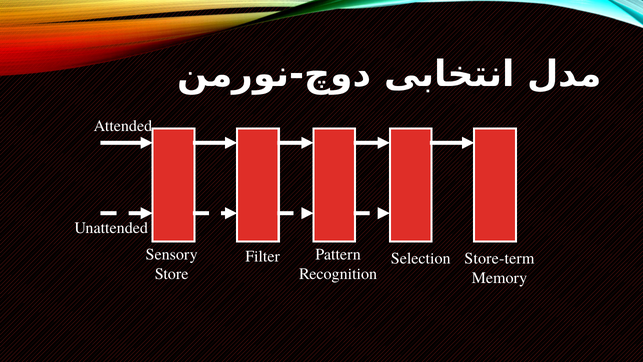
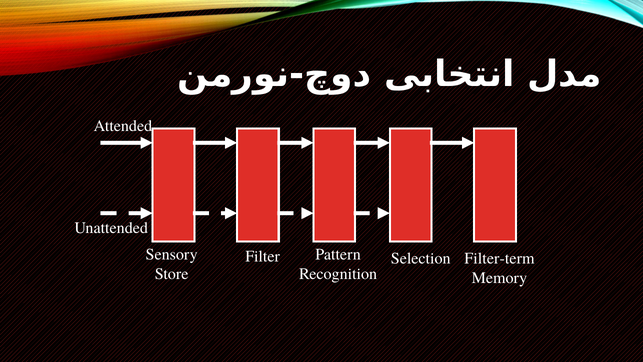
Store-term: Store-term -> Filter-term (499, 258)
